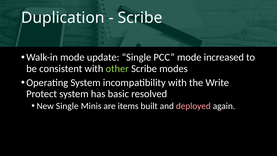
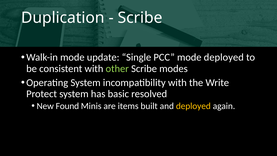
mode increased: increased -> deployed (224, 57)
New Single: Single -> Found (67, 106)
deployed colour: pink -> yellow (193, 106)
